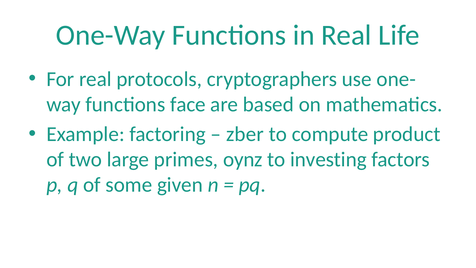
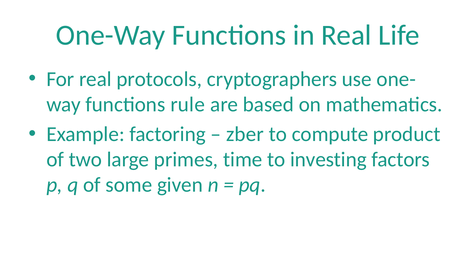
face: face -> rule (188, 104)
oynz: oynz -> time (243, 159)
